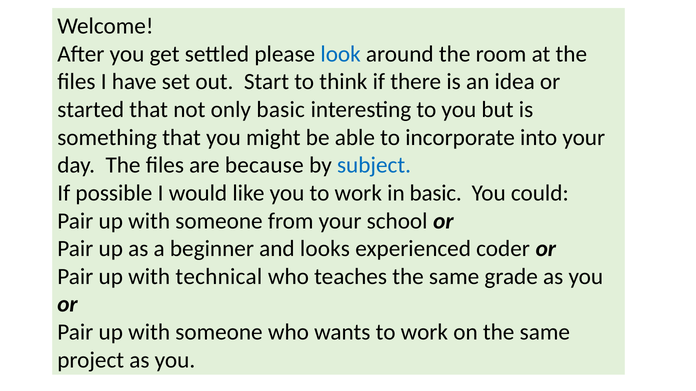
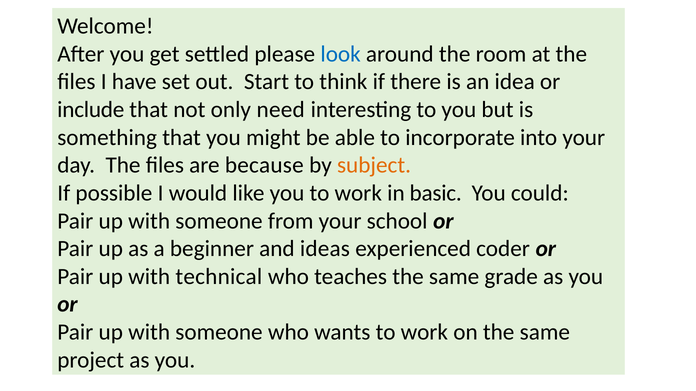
started: started -> include (91, 110)
only basic: basic -> need (281, 110)
subject colour: blue -> orange (374, 165)
looks: looks -> ideas (325, 249)
